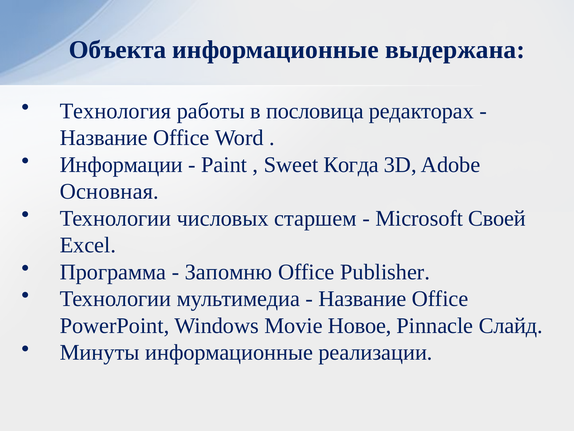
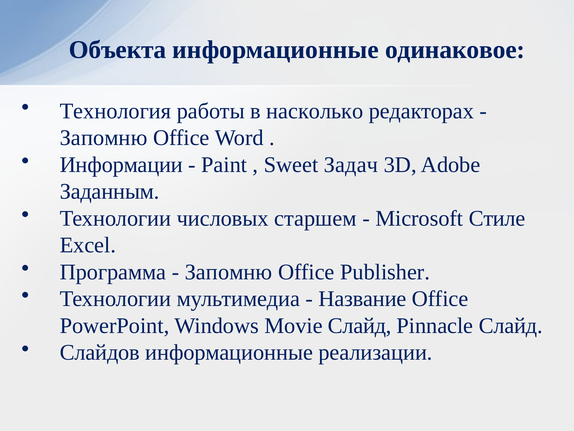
выдержана: выдержана -> одинаковое (455, 50)
пословица: пословица -> насколько (315, 111)
Название: Название -> Запомню (104, 138)
Когда: Когда -> Задач (351, 165)
Основная: Основная -> Заданным (110, 191)
Своей: Своей -> Стиле (497, 218)
Movie Новое: Новое -> Слайд (360, 325)
Минуты: Минуты -> Слайдов (100, 352)
